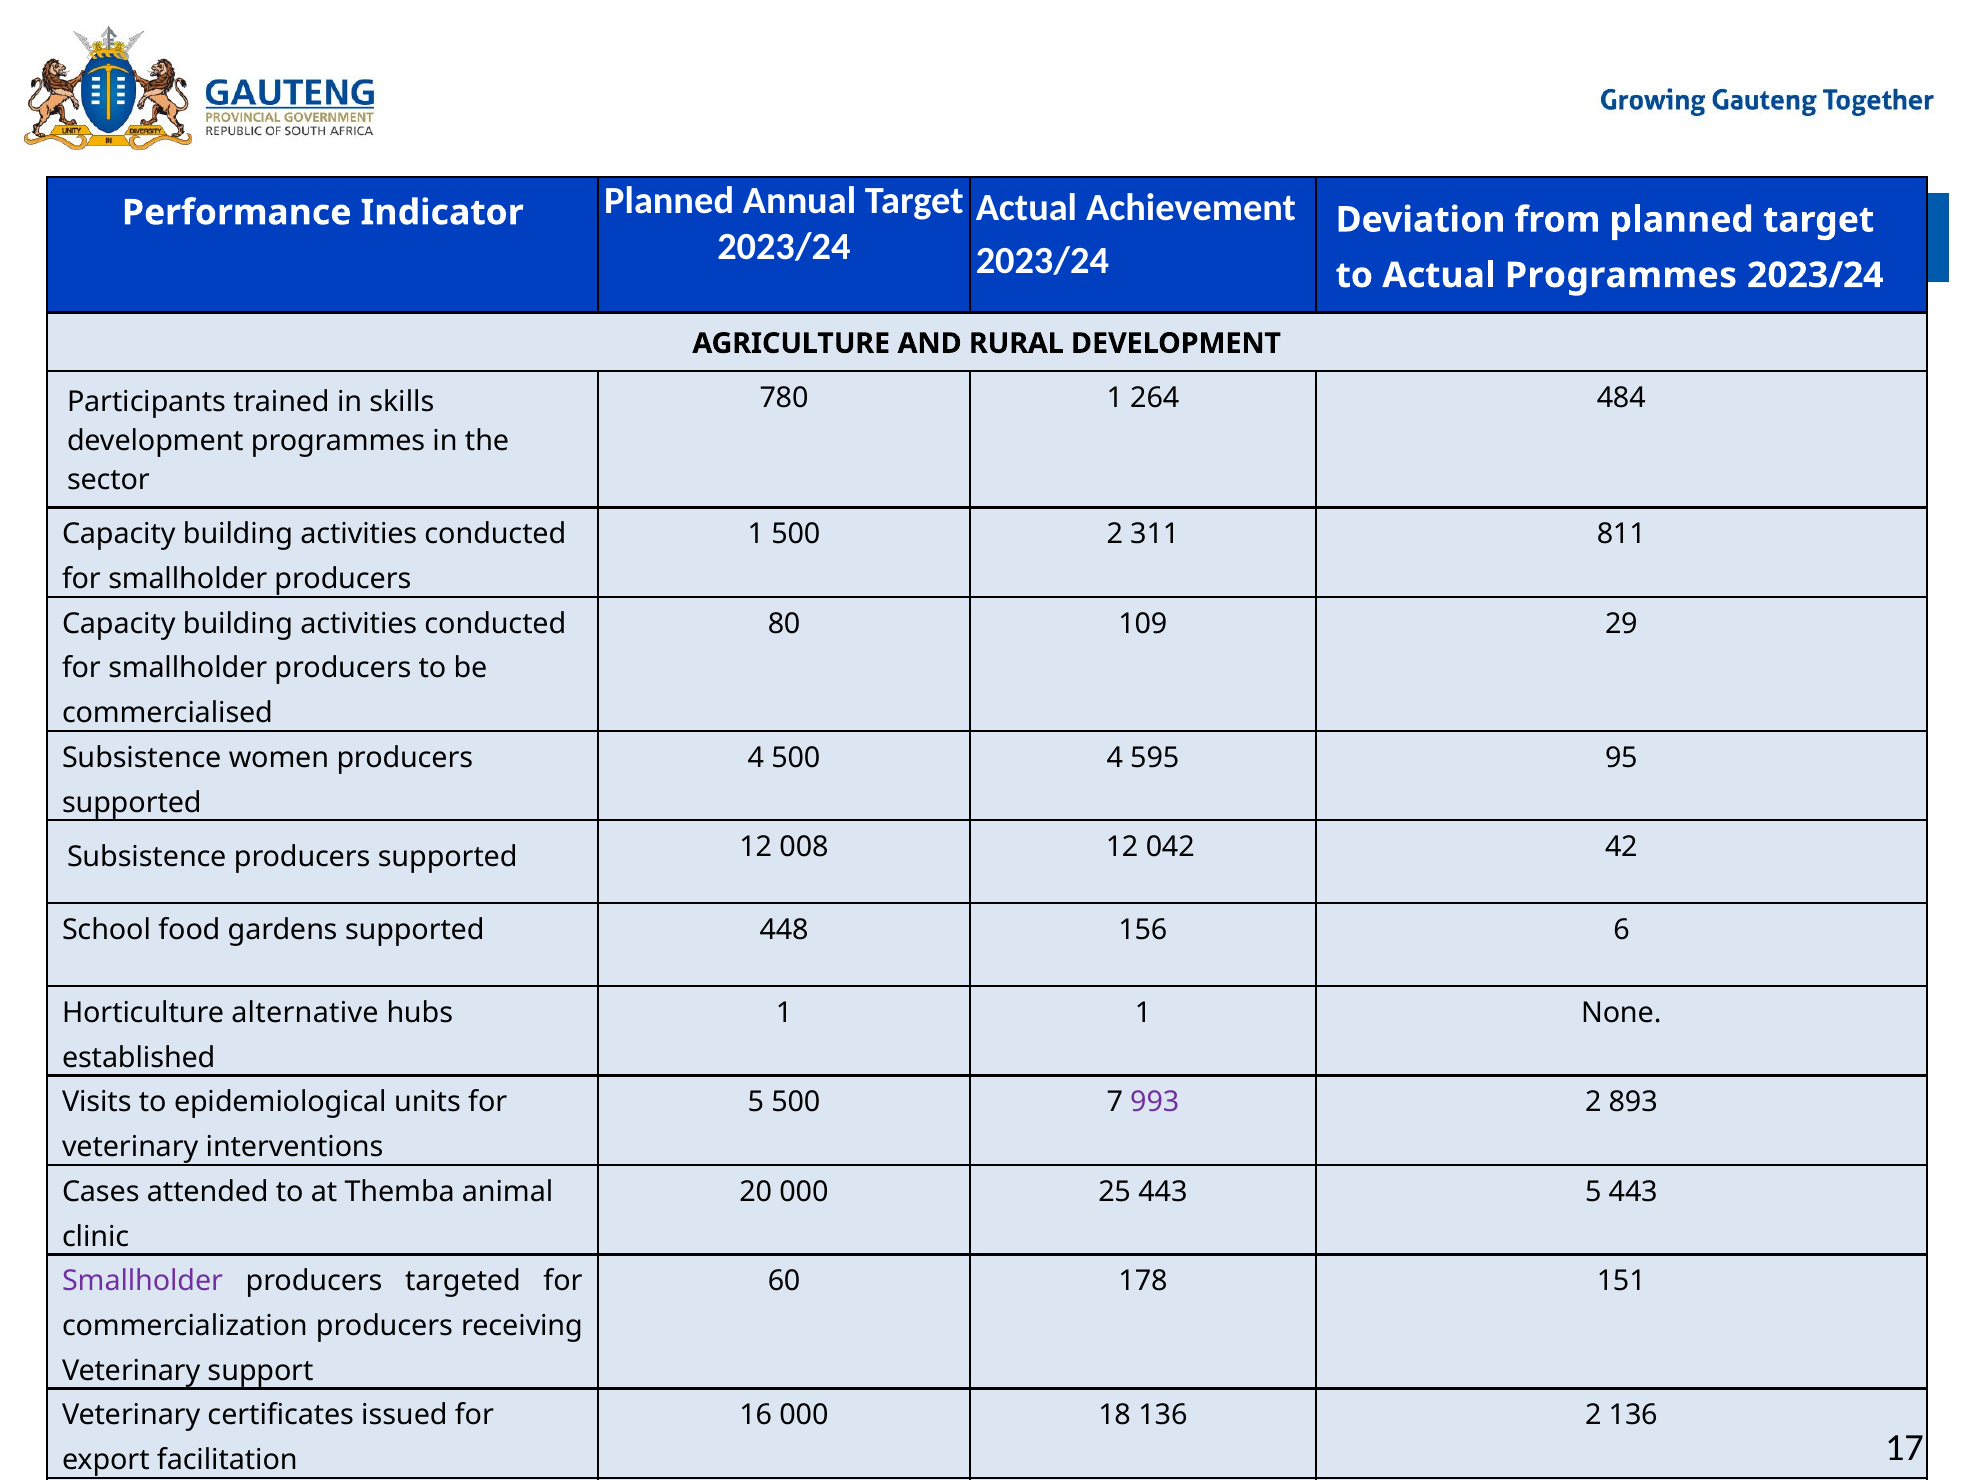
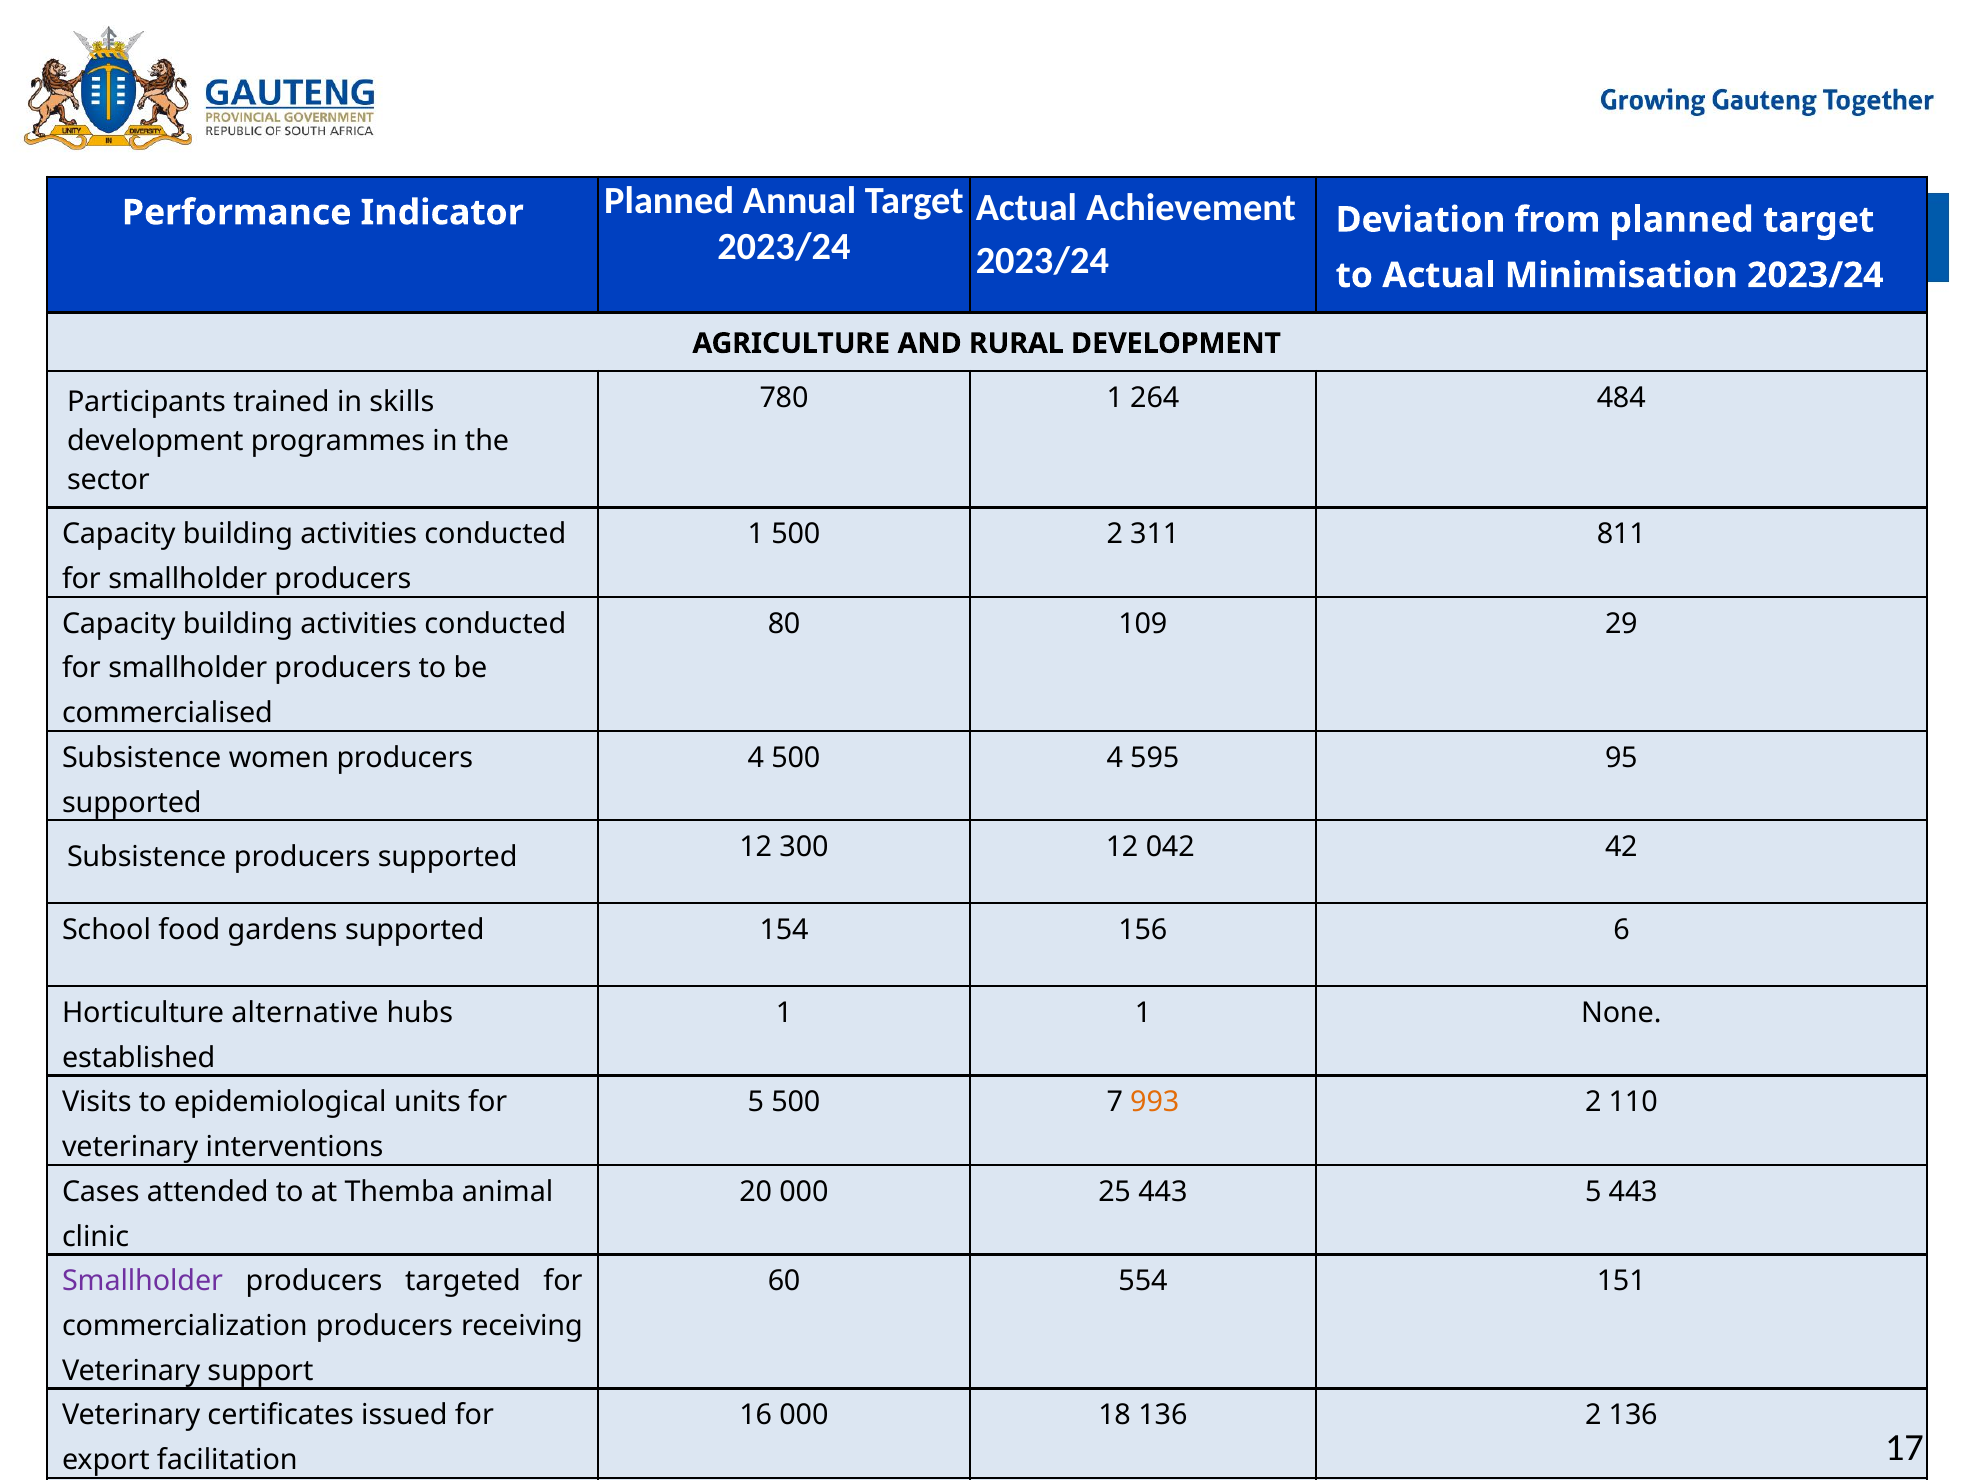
Actual Programmes: Programmes -> Minimisation (1621, 275)
008: 008 -> 300 (804, 847)
448: 448 -> 154 (784, 930)
993 colour: purple -> orange (1155, 1102)
893: 893 -> 110 (1633, 1102)
178: 178 -> 554 (1143, 1281)
